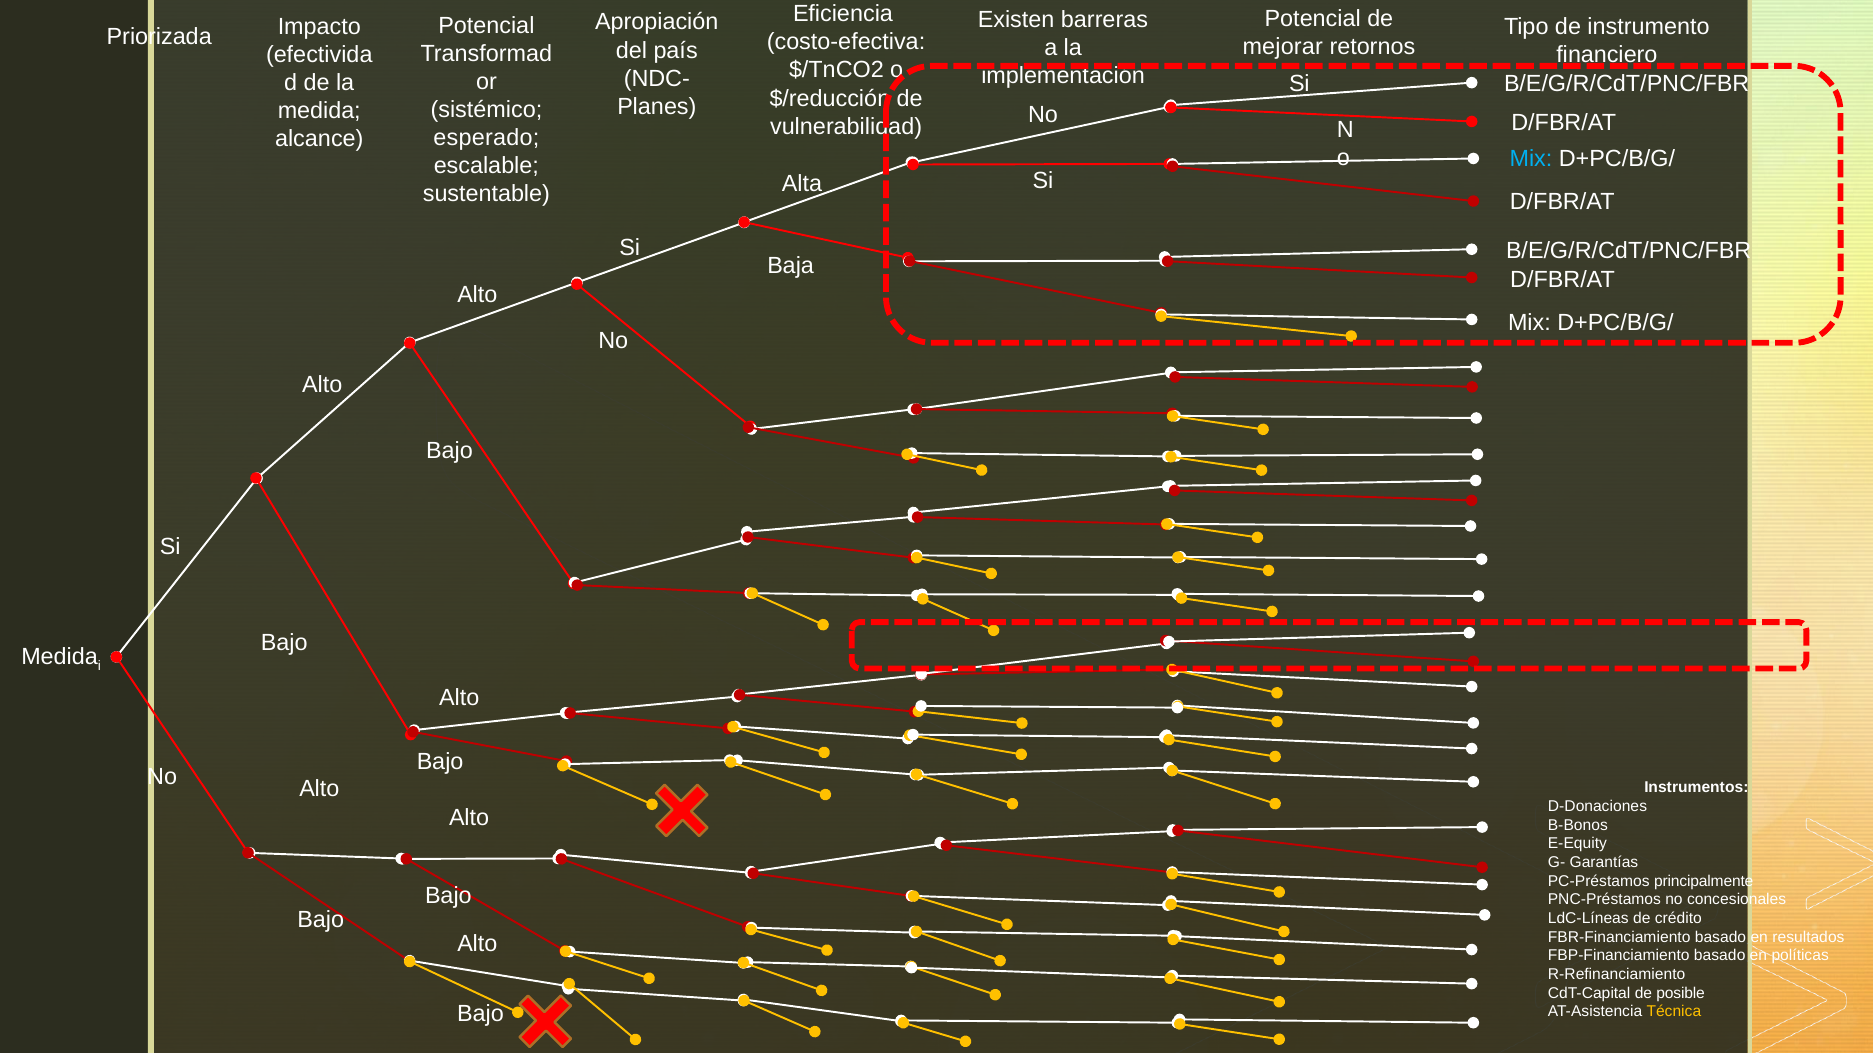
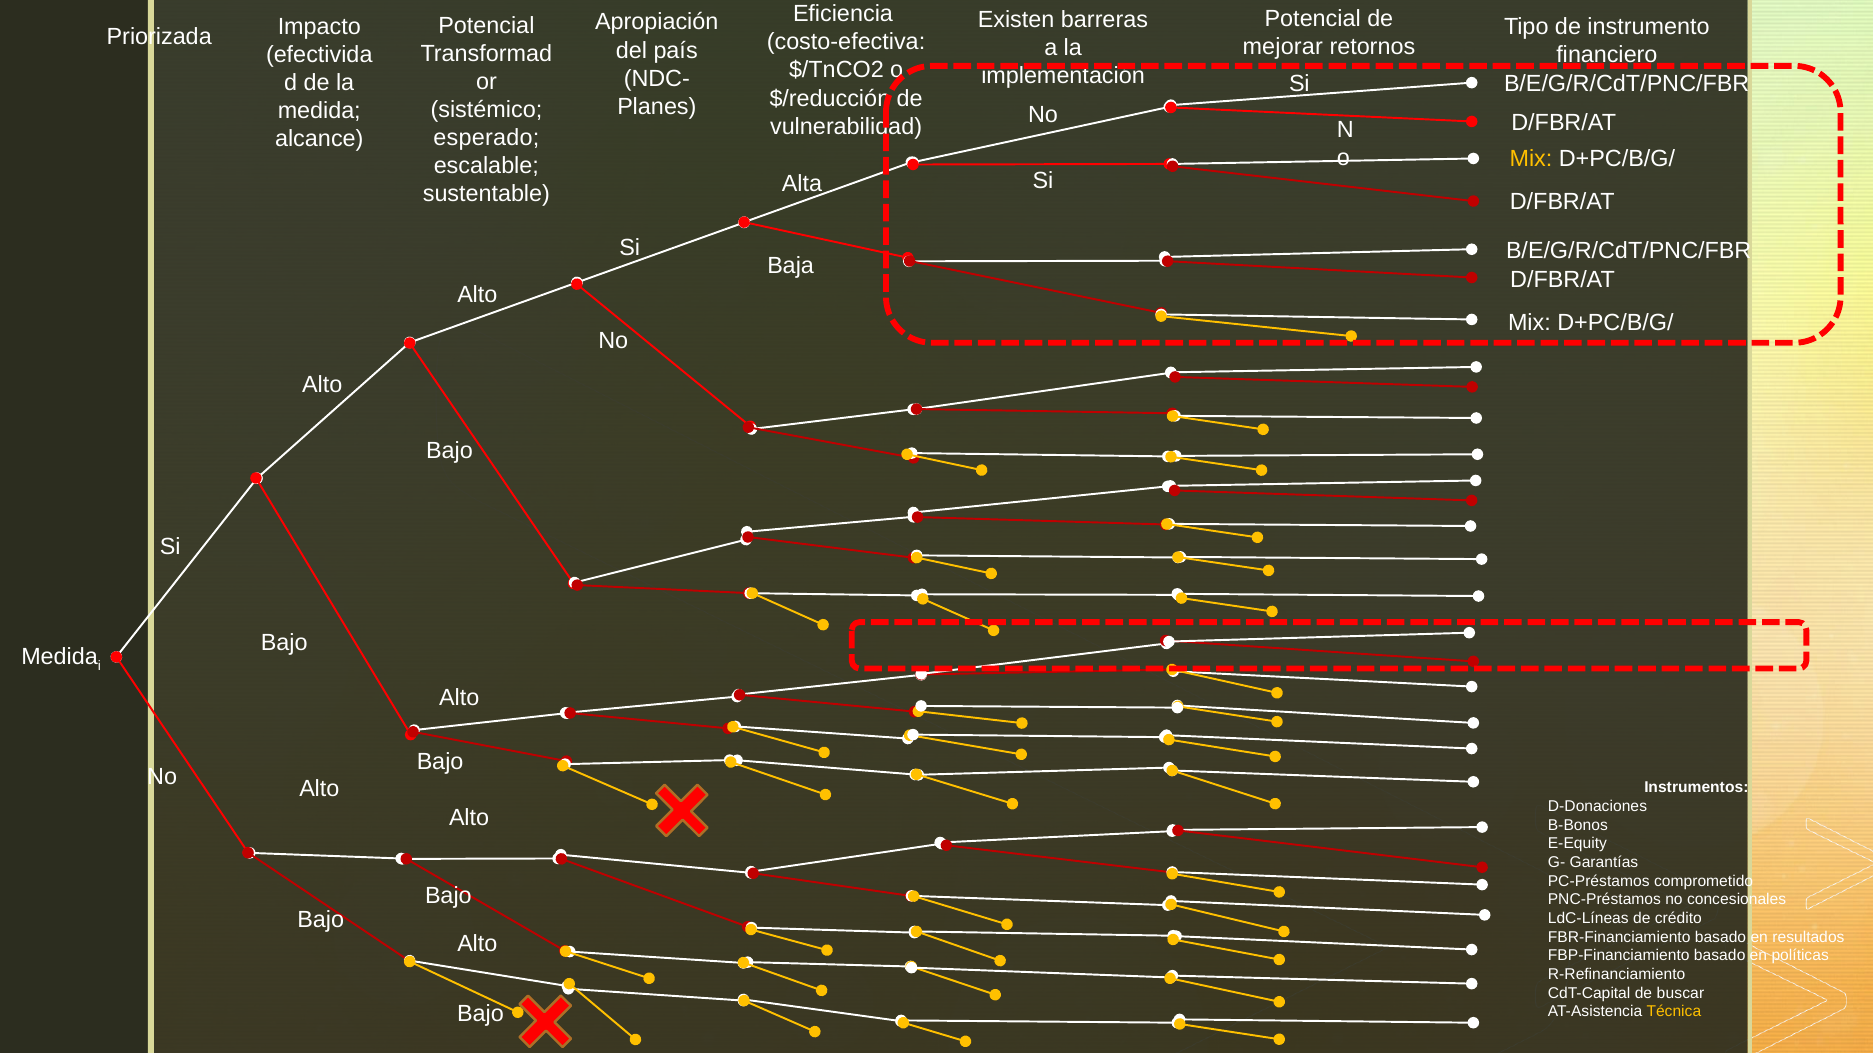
Mix colour: light blue -> yellow (1531, 159)
principalmente: principalmente -> comprometido (1704, 881)
posible: posible -> buscar (1680, 994)
